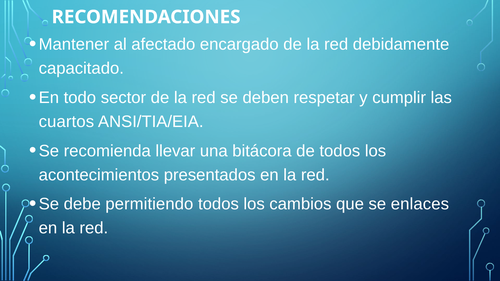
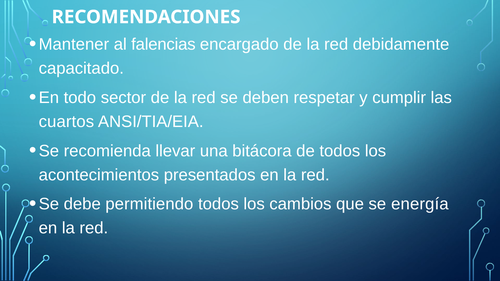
afectado: afectado -> falencias (163, 45)
enlaces: enlaces -> energía (420, 204)
